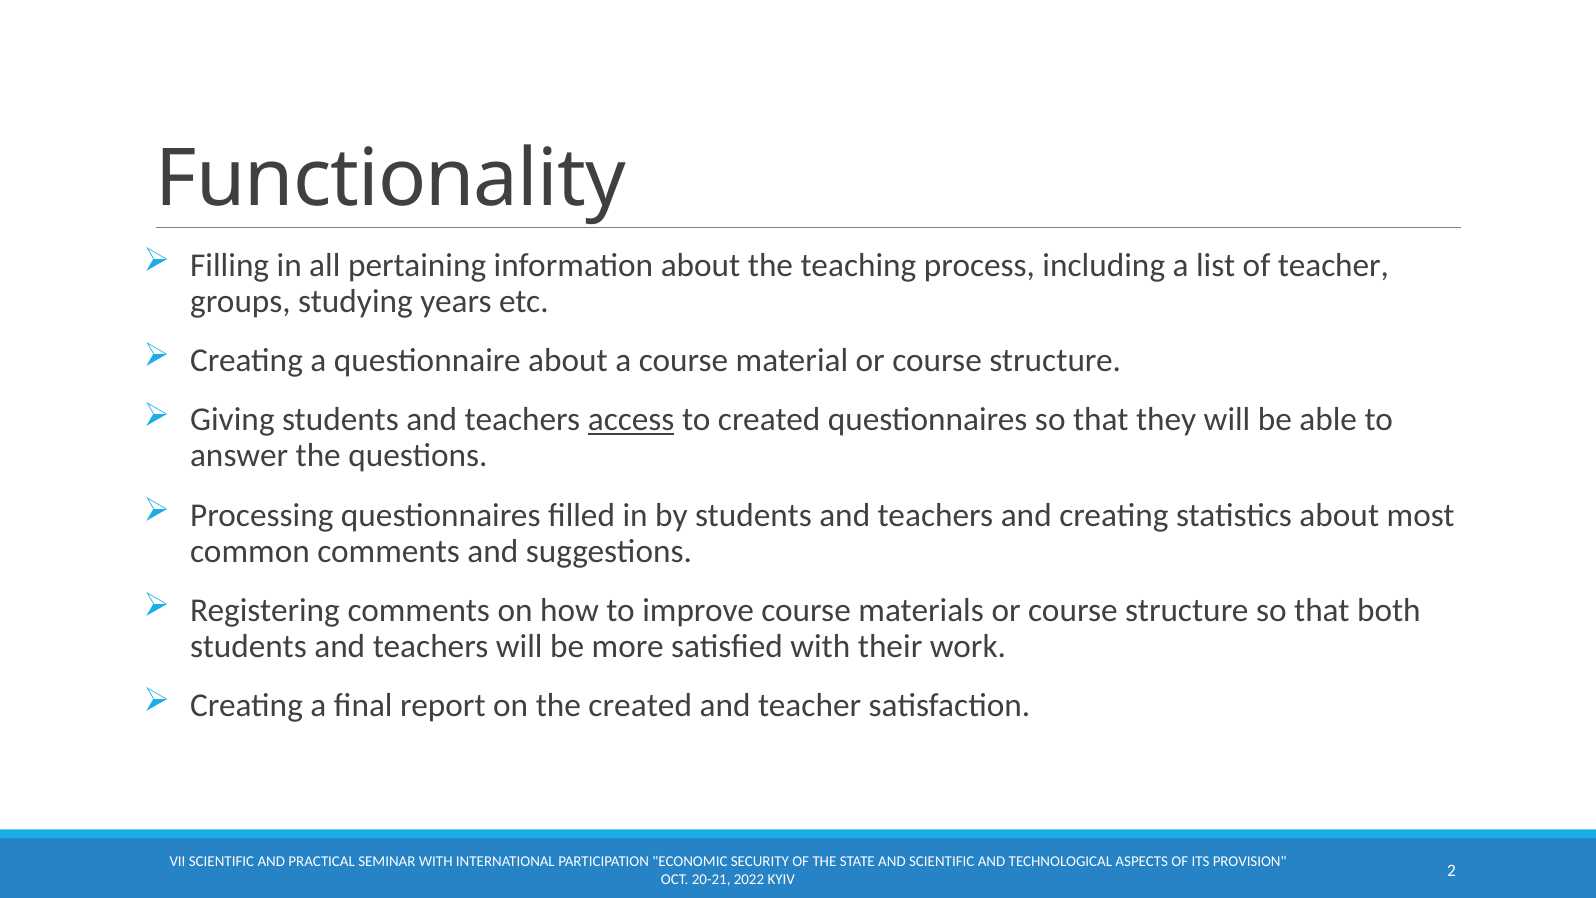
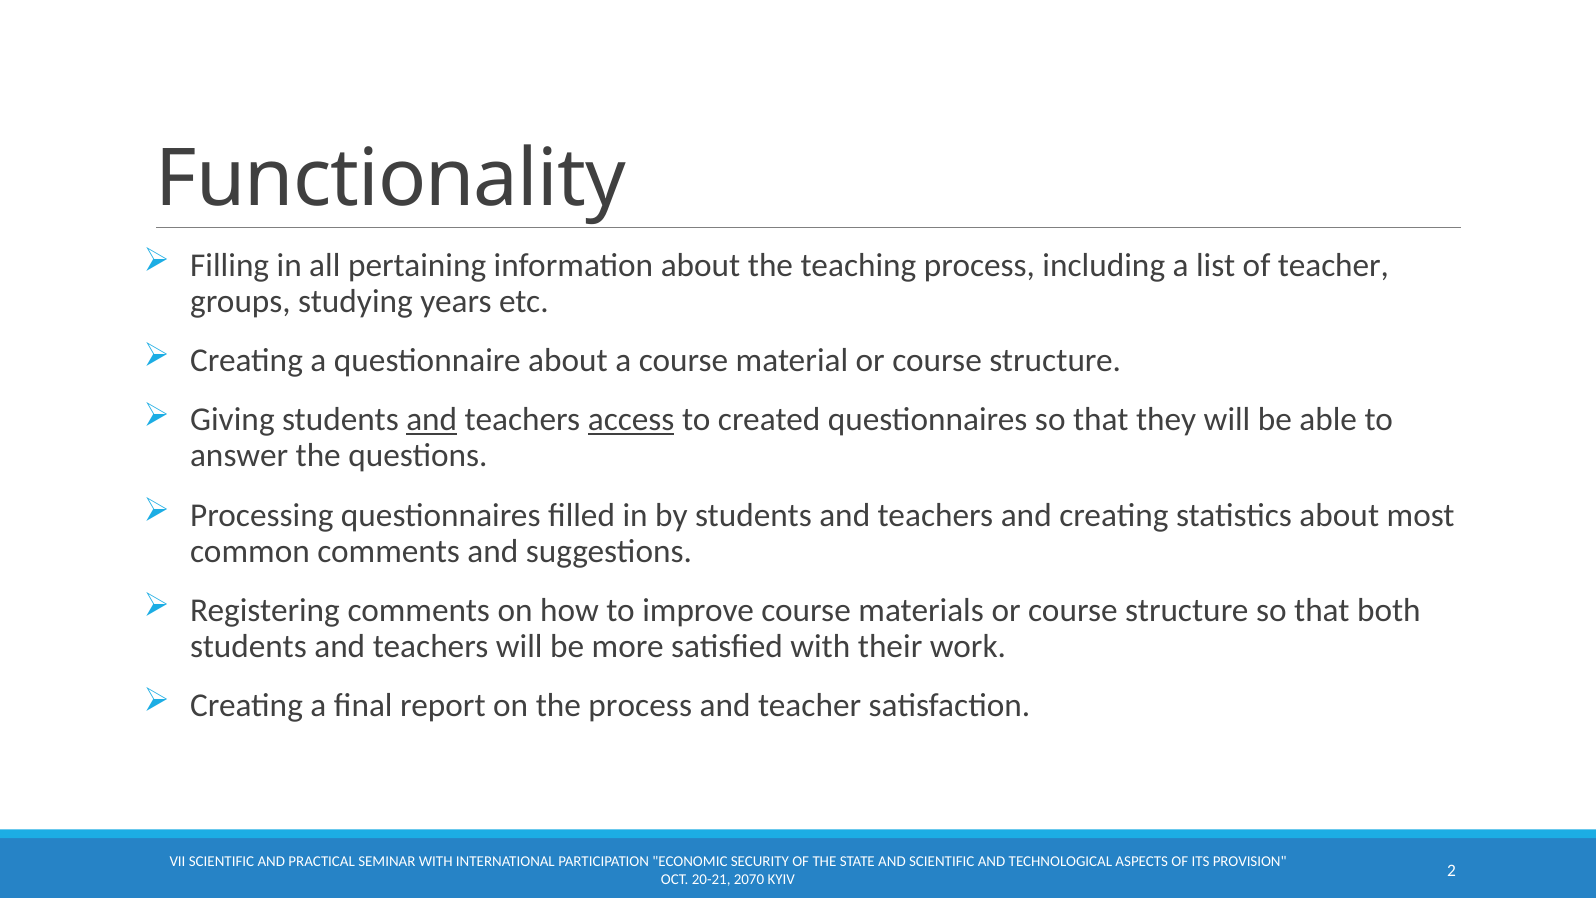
and underline: none -> present (432, 420)
the created: created -> process (640, 705)
2022: 2022 -> 2070 (749, 880)
